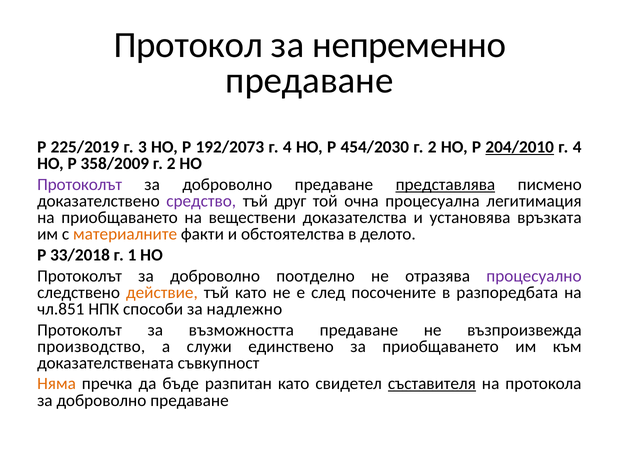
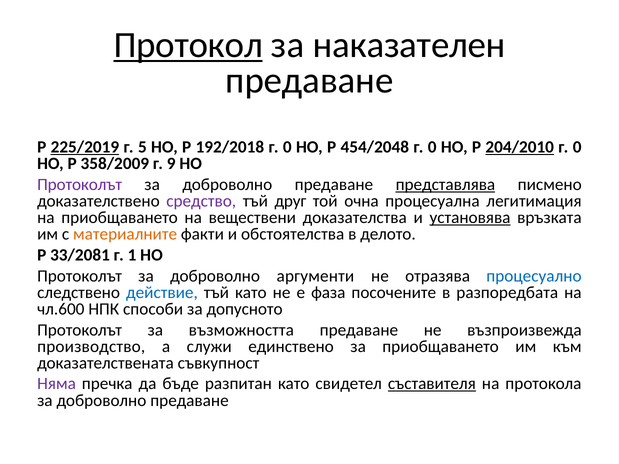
Протокол underline: none -> present (188, 45)
непременно: непременно -> наказателен (409, 45)
225/2019 underline: none -> present (85, 147)
3: 3 -> 5 (142, 147)
192/2073: 192/2073 -> 192/2018 (230, 147)
4: 4 -> 0 (287, 147)
454/2030: 454/2030 -> 454/2048 (375, 147)
2: 2 -> 0 (432, 147)
4: 4 -> 0 (577, 147)
358/2009 г 2: 2 -> 9 (171, 164)
установява underline: none -> present (470, 218)
33/2018: 33/2018 -> 33/2081 (80, 255)
поотделно: поотделно -> аргументи (315, 276)
процесуално colour: purple -> blue (534, 276)
действие colour: orange -> blue (162, 293)
след: след -> фаза (328, 293)
чл.851: чл.851 -> чл.600 (61, 309)
надлежно: надлежно -> допусното (245, 309)
Няма colour: orange -> purple (57, 384)
